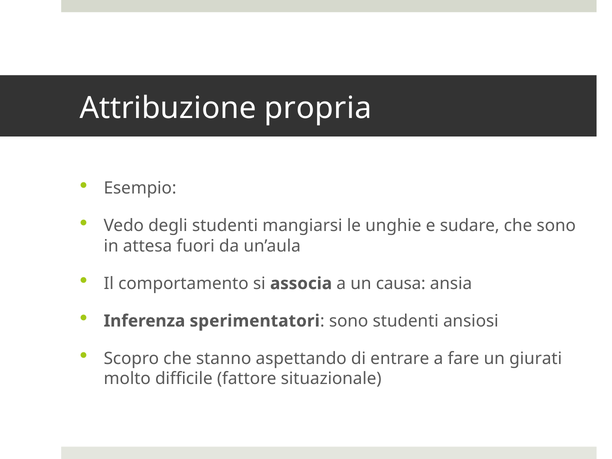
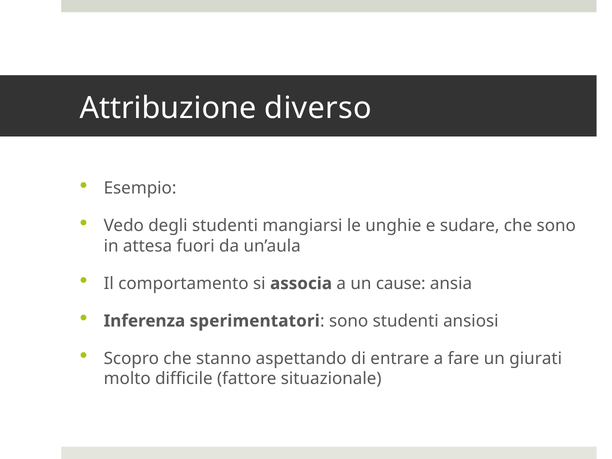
propria: propria -> diverso (318, 108)
causa: causa -> cause (401, 284)
